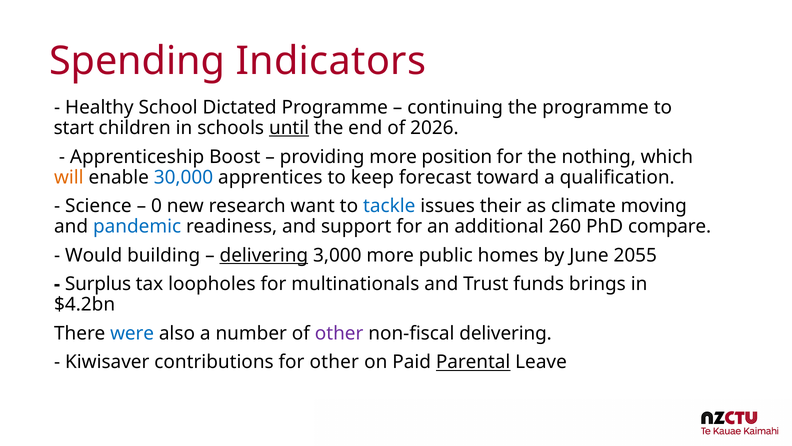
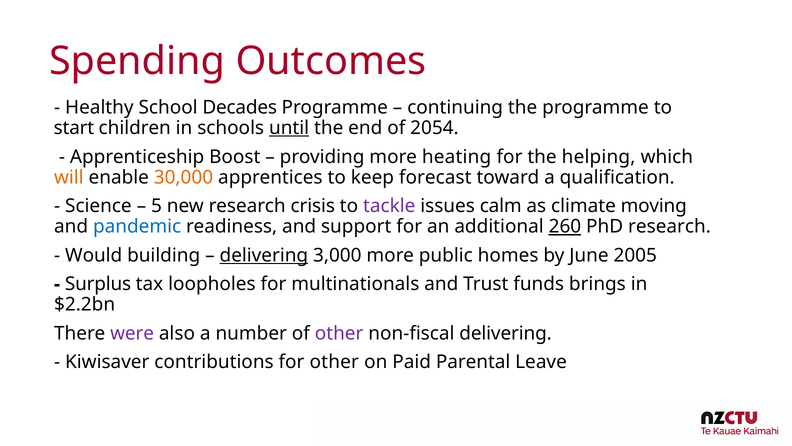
Indicators: Indicators -> Outcomes (331, 61)
Dictated: Dictated -> Decades (240, 107)
2026: 2026 -> 2054 (434, 128)
position: position -> heating (457, 157)
nothing: nothing -> helping (599, 157)
30,000 colour: blue -> orange (183, 177)
0: 0 -> 5 (157, 206)
want: want -> crisis (313, 206)
tackle colour: blue -> purple (389, 206)
their: their -> calm (501, 206)
260 underline: none -> present (565, 226)
PhD compare: compare -> research (670, 226)
2055: 2055 -> 2005 (635, 255)
$4.2bn: $4.2bn -> $2.2bn (85, 304)
were colour: blue -> purple (132, 333)
Parental underline: present -> none (473, 362)
